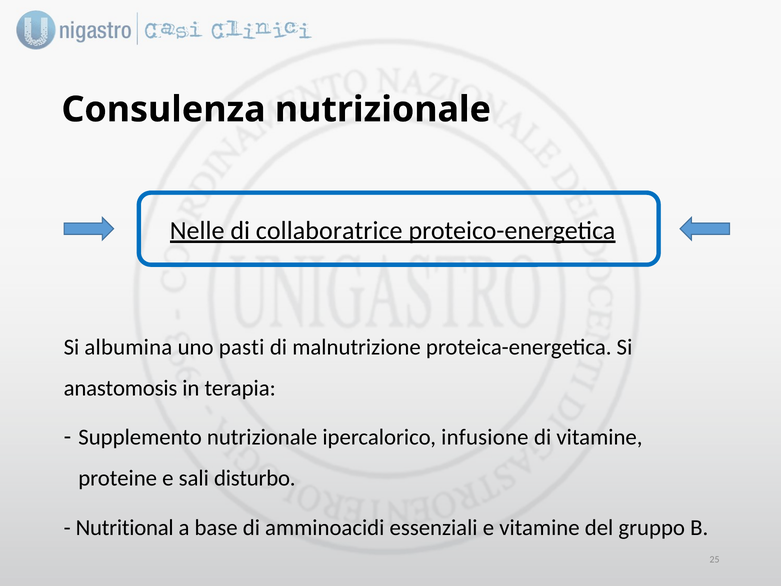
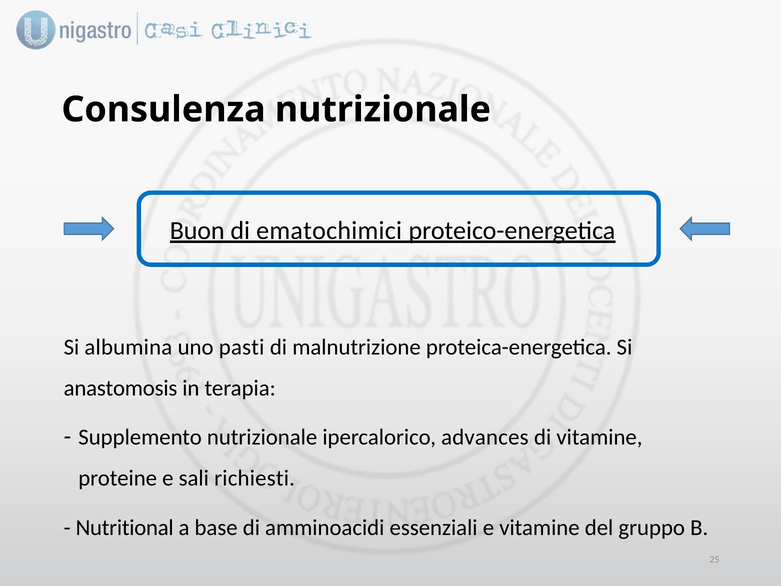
Nelle: Nelle -> Buon (197, 230)
collaboratrice: collaboratrice -> ematochimici (329, 230)
infusione: infusione -> advances (485, 437)
disturbo: disturbo -> richiesti (255, 478)
